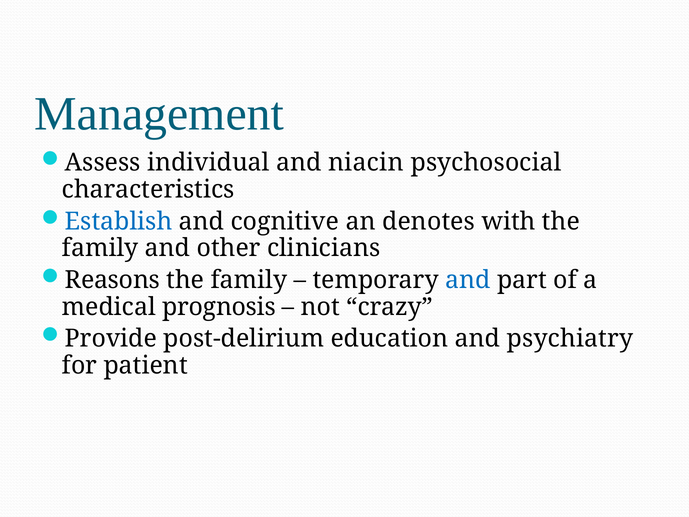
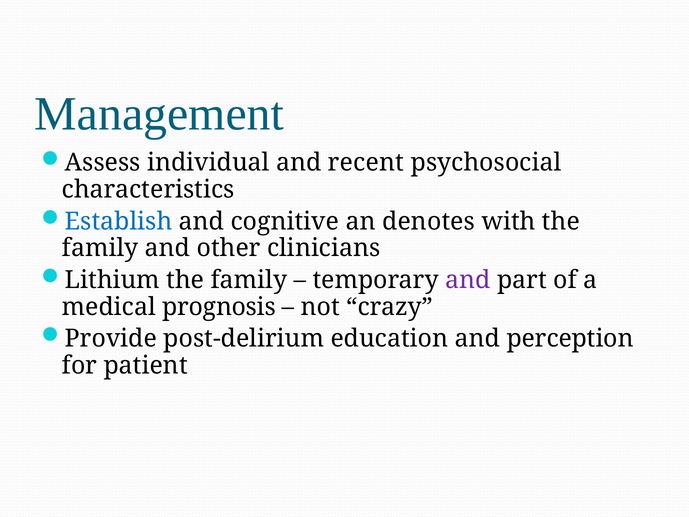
niacin: niacin -> recent (366, 163)
Reasons: Reasons -> Lithium (112, 280)
and colour: blue -> purple (468, 280)
psychiatry: psychiatry -> perception (570, 339)
